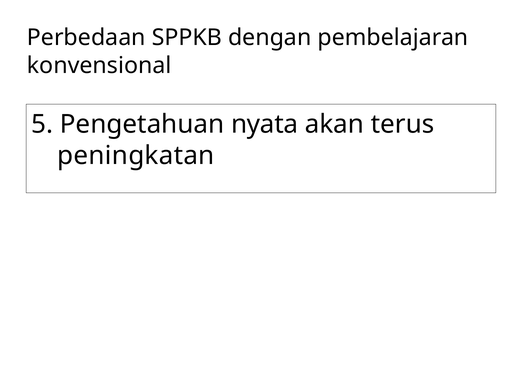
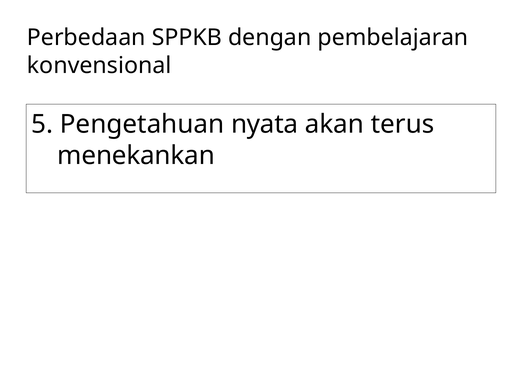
peningkatan: peningkatan -> menekankan (136, 156)
